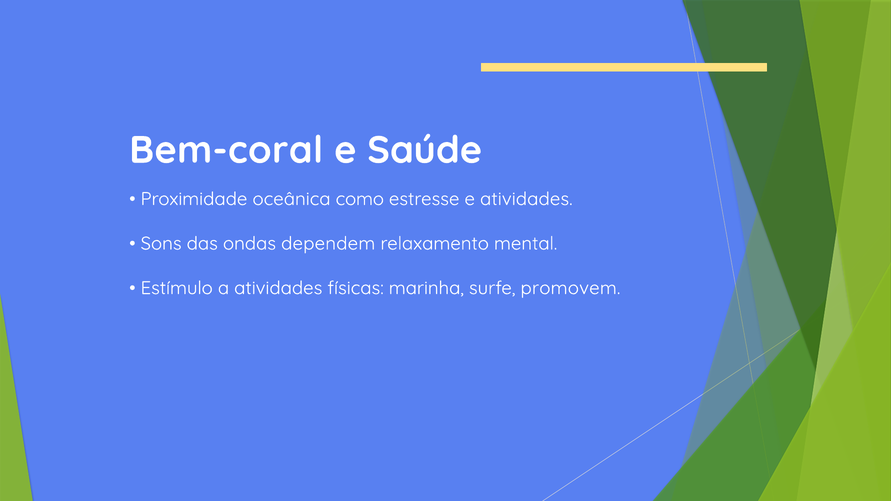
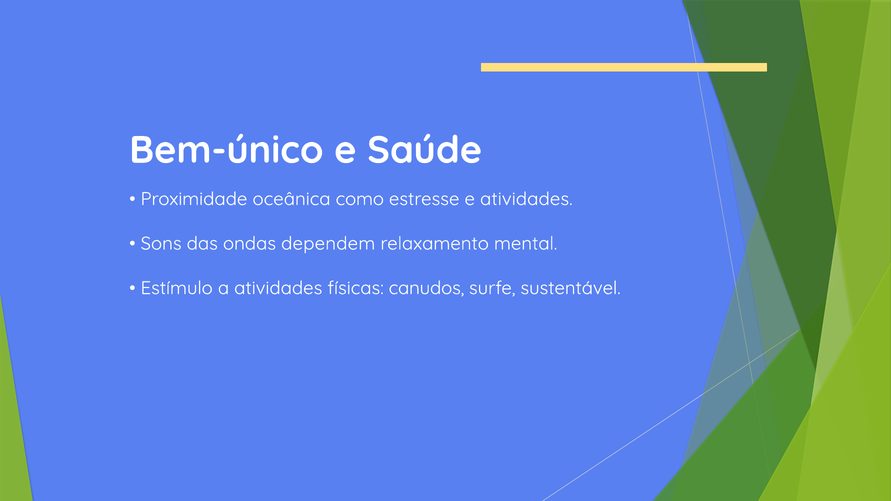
Bem-coral: Bem-coral -> Bem-único (226, 150)
marinha: marinha -> canudos (426, 288)
promovem: promovem -> sustentável (571, 288)
